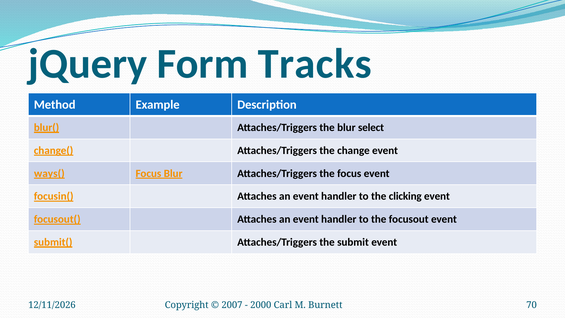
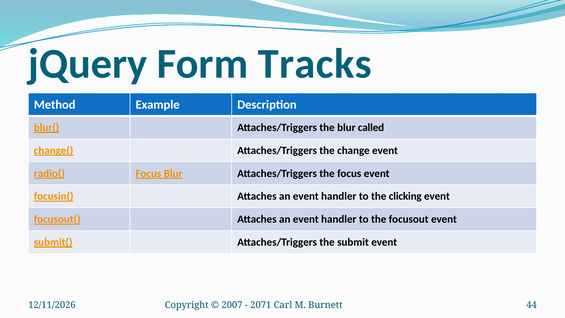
select: select -> called (371, 127)
ways(: ways( -> radio( (49, 173)
2000: 2000 -> 2071 (261, 305)
70: 70 -> 44 (532, 305)
